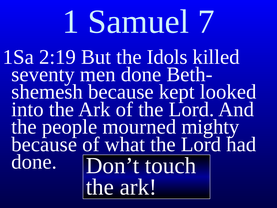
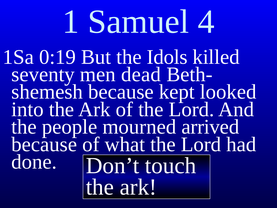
7: 7 -> 4 (206, 22)
2:19: 2:19 -> 0:19 (58, 57)
men done: done -> dead (141, 74)
mighty: mighty -> arrived (210, 127)
